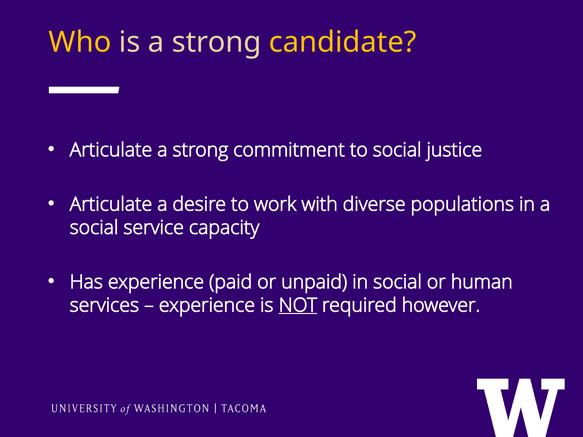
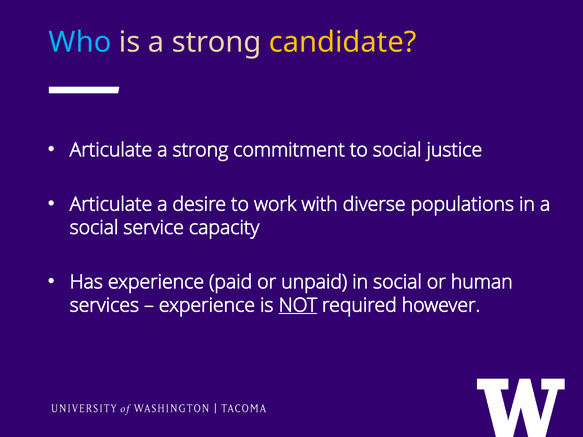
Who colour: yellow -> light blue (80, 42)
